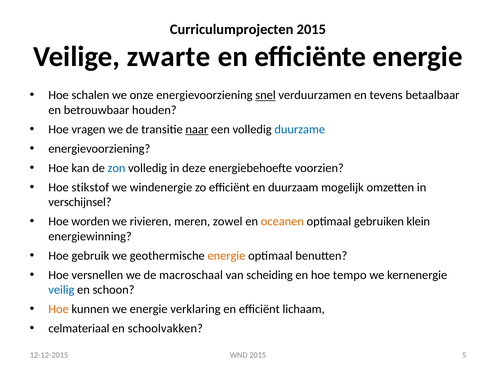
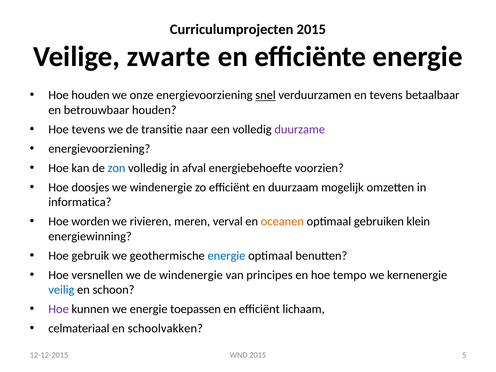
Hoe schalen: schalen -> houden (90, 95)
Hoe vragen: vragen -> tevens (88, 129)
naar underline: present -> none (197, 129)
duurzame colour: blue -> purple (300, 129)
deze: deze -> afval (194, 168)
stikstof: stikstof -> doosjes (90, 187)
verschijnsel: verschijnsel -> informatica (80, 202)
zowel: zowel -> verval (228, 221)
energie colour: orange -> blue (226, 256)
de macroschaal: macroschaal -> windenergie (191, 275)
scheiding: scheiding -> principes (270, 275)
Hoe colour: orange -> purple (59, 309)
verklaring: verklaring -> toepassen (196, 309)
